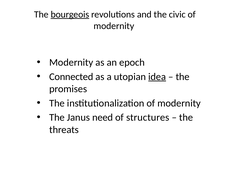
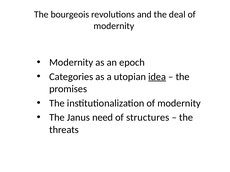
bourgeois underline: present -> none (70, 14)
civic: civic -> deal (177, 14)
Connected: Connected -> Categories (71, 77)
